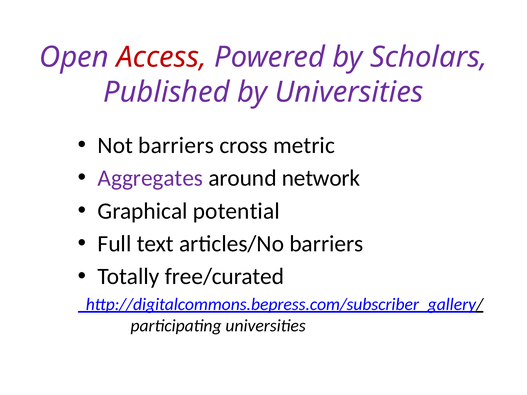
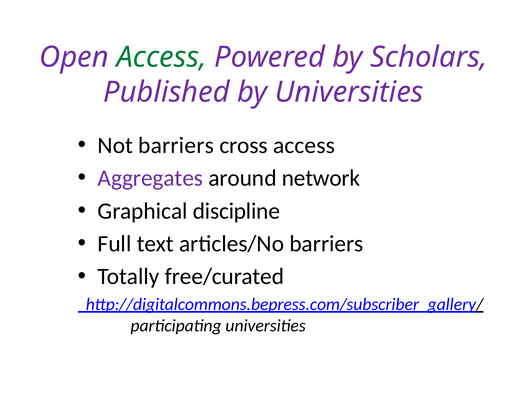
Access colour: red -> green (162, 57)
cross metric: metric -> access (304, 145)
potential: potential -> discipline (236, 211)
